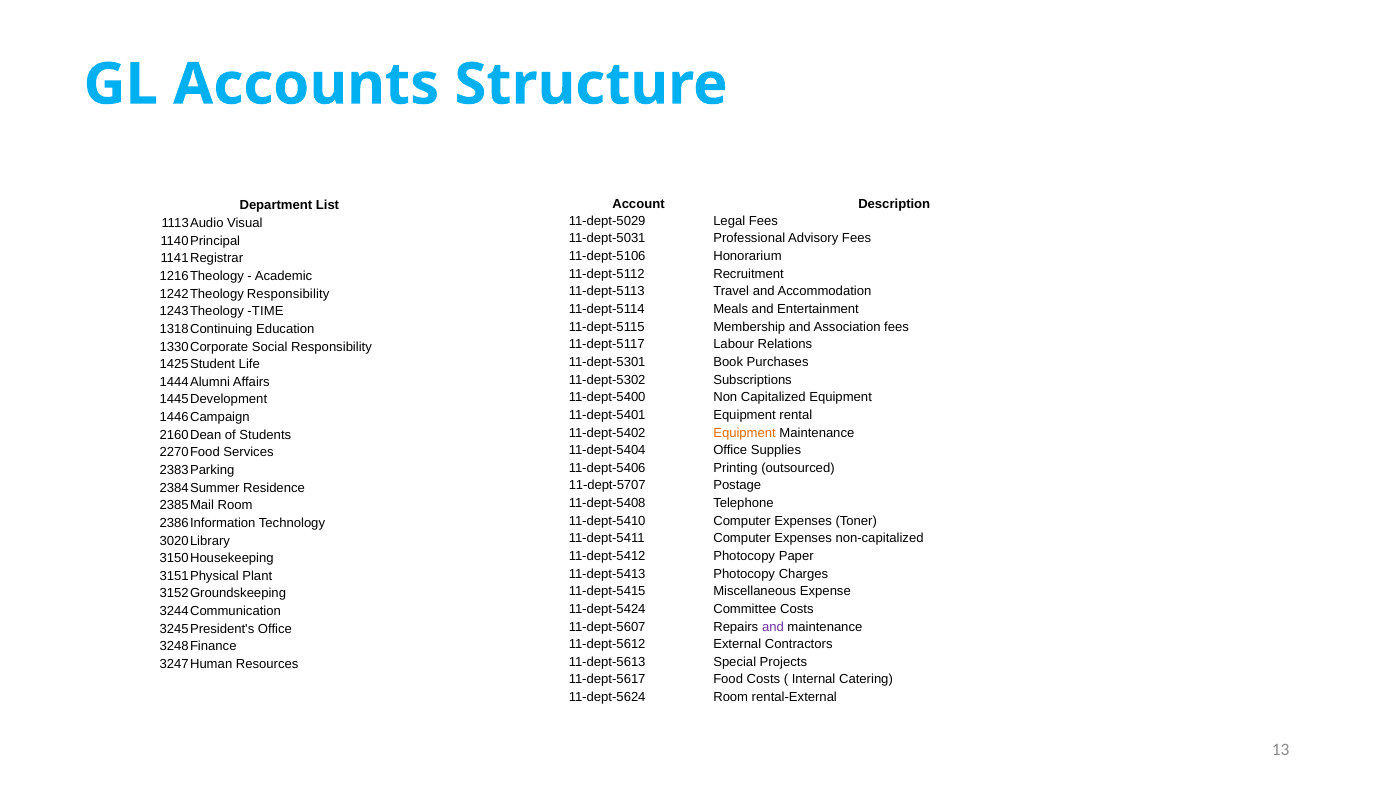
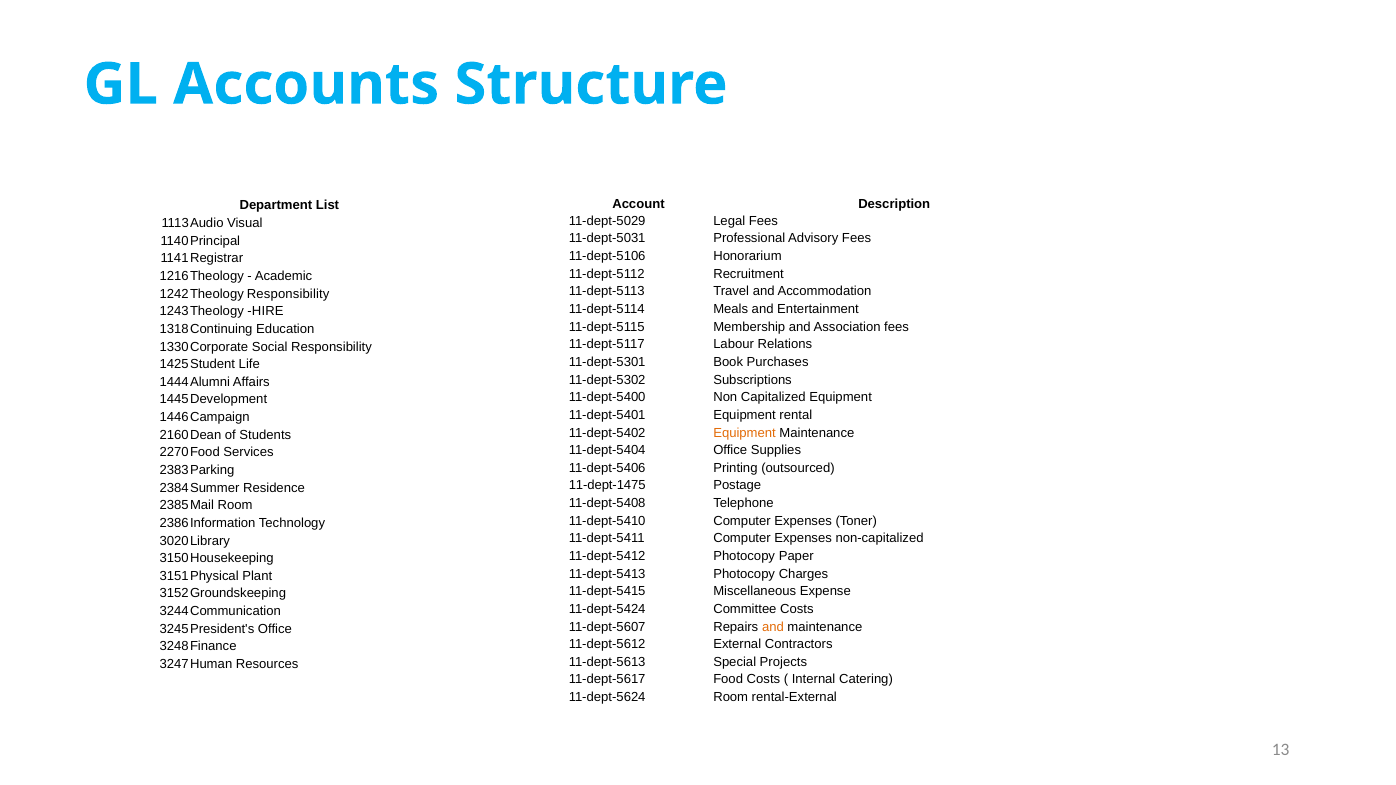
TIME: TIME -> HIRE (266, 312)
11-dept-5707: 11-dept-5707 -> 11-dept-1475 (607, 486)
and colour: purple -> orange (773, 627)
